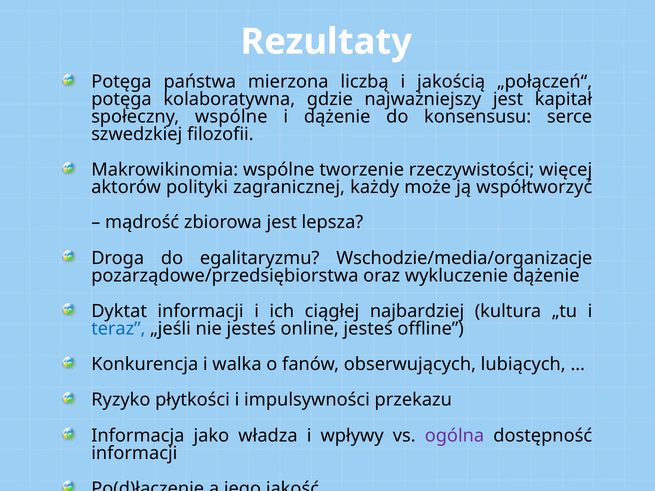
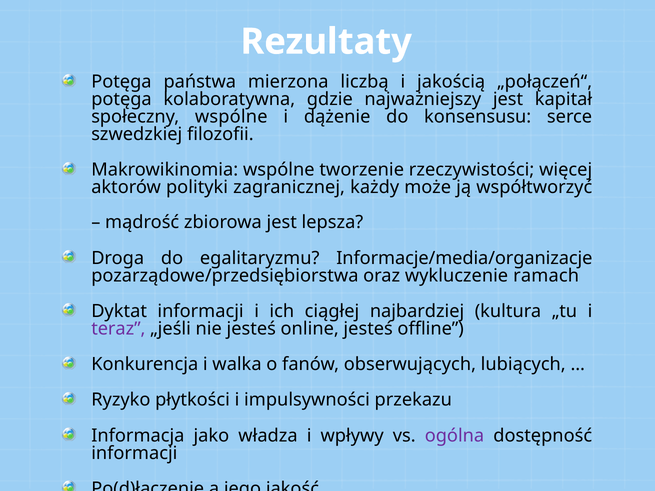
Wschodzie/media/organizacje: Wschodzie/media/organizacje -> Informacje/media/organizacje (464, 258)
wykluczenie dążenie: dążenie -> ramach (546, 276)
teraz colour: blue -> purple (118, 329)
